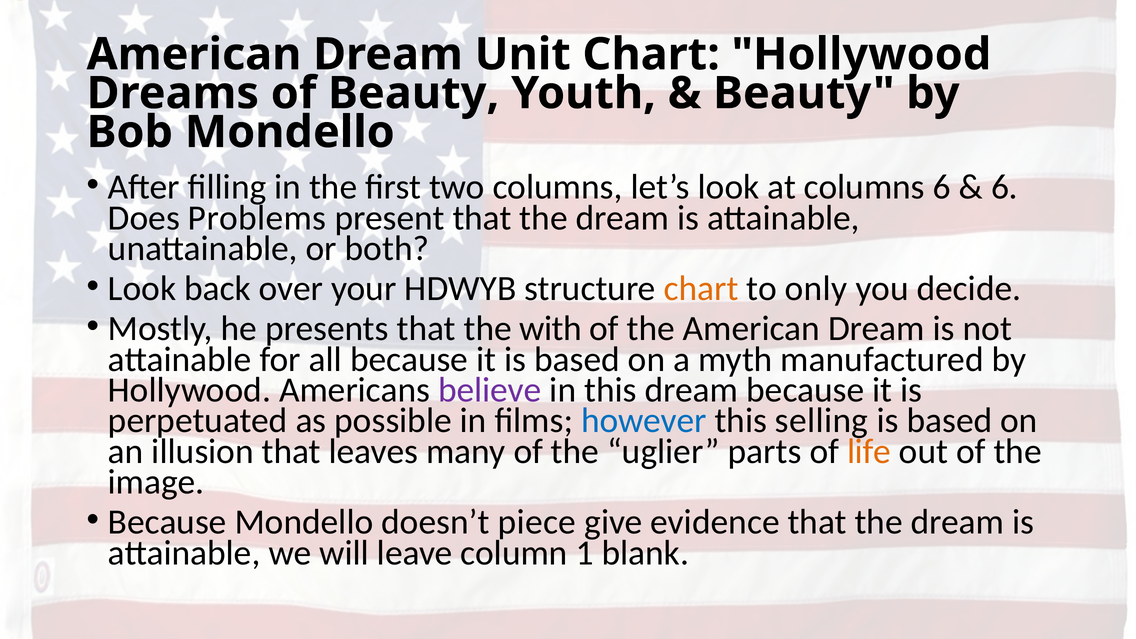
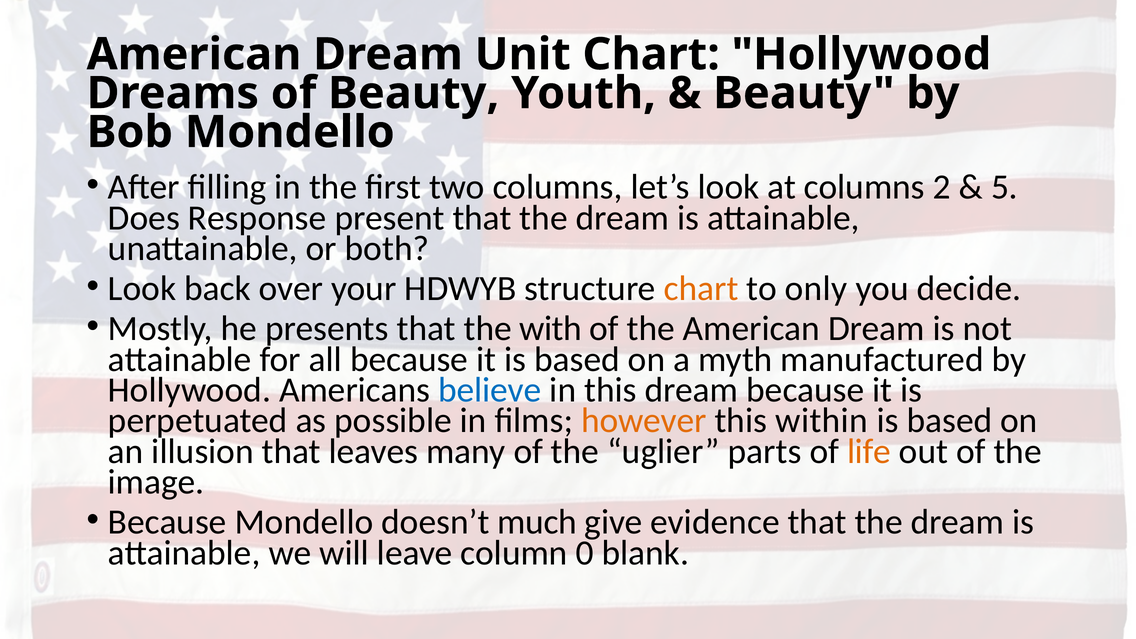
columns 6: 6 -> 2 (942, 187)
6: 6 -> 5 (1004, 187)
Problems: Problems -> Response (257, 218)
believe colour: purple -> blue (490, 390)
however colour: blue -> orange (644, 421)
selling: selling -> within (822, 421)
piece: piece -> much (537, 522)
1: 1 -> 0 (585, 553)
